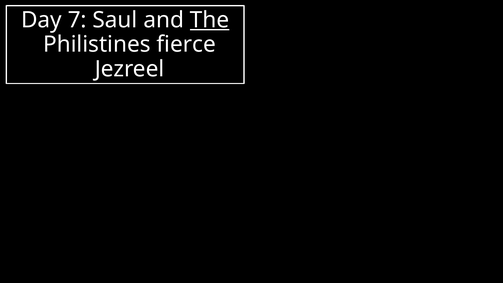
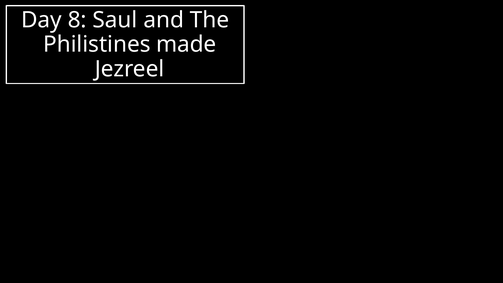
7: 7 -> 8 (77, 20)
The underline: present -> none (210, 20)
fierce: fierce -> made (186, 44)
